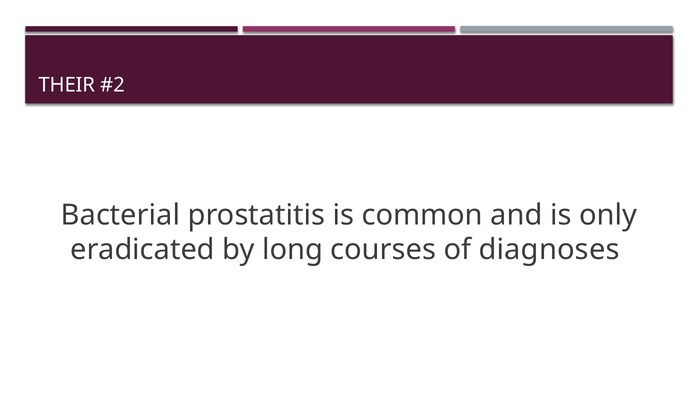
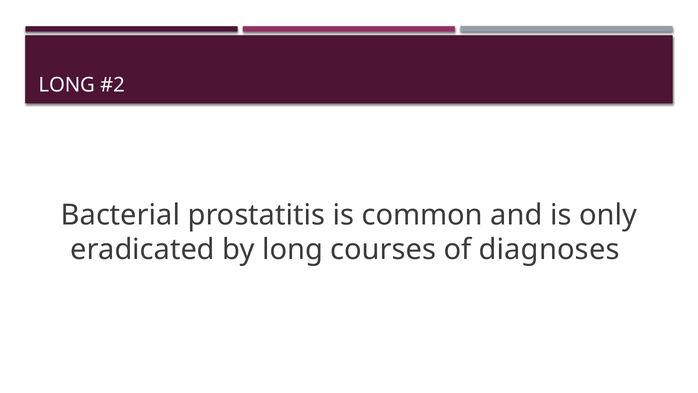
THEIR: THEIR -> LONG (67, 85)
